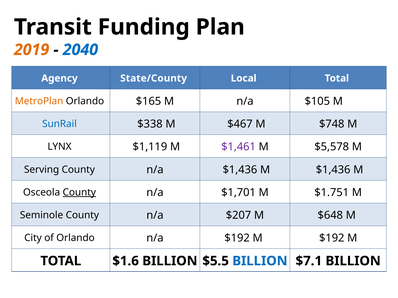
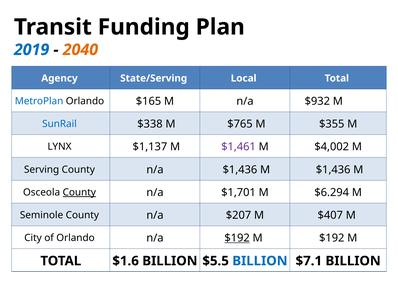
2019 colour: orange -> blue (32, 50)
2040 colour: blue -> orange (80, 50)
State/County: State/County -> State/Serving (154, 78)
MetroPlan colour: orange -> blue (39, 101)
$105: $105 -> $932 (317, 101)
$467: $467 -> $765 (240, 124)
$748: $748 -> $355 (332, 124)
$1,119: $1,119 -> $1,137 (150, 147)
$5,578: $5,578 -> $4,002 (332, 147)
$1.751: $1.751 -> $6.294 (332, 193)
$648: $648 -> $407 (330, 216)
$192 underline: none -> present (237, 238)
